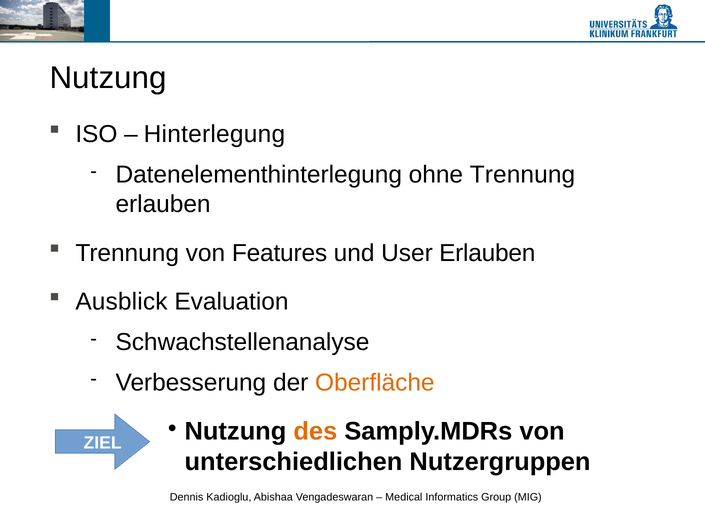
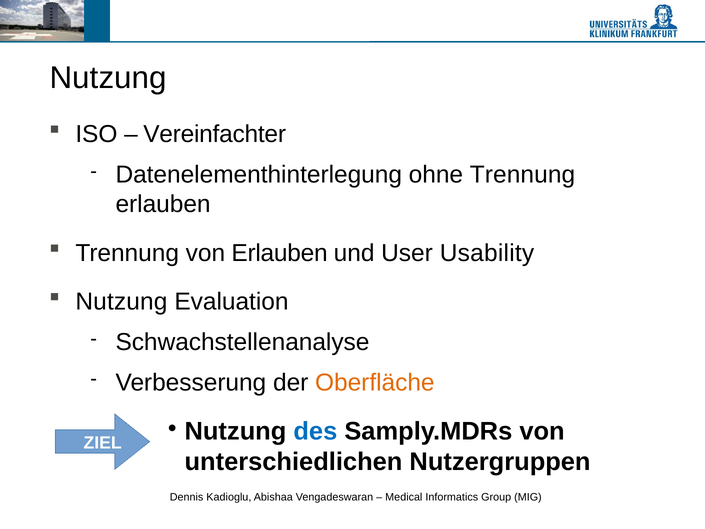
Hinterlegung: Hinterlegung -> Vereinfachter (215, 134)
von Features: Features -> Erlauben (280, 253)
User Erlauben: Erlauben -> Usability (487, 253)
Ausblick: Ausblick -> Nutzung (121, 302)
des colour: orange -> blue (315, 431)
